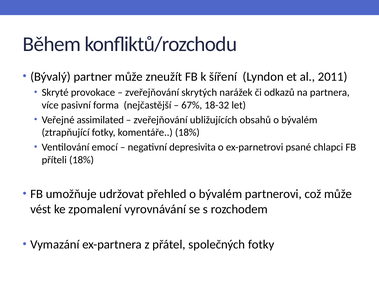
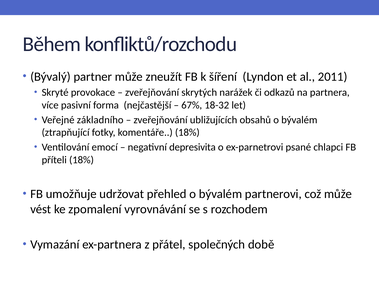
assimilated: assimilated -> základního (100, 120)
společných fotky: fotky -> době (261, 245)
